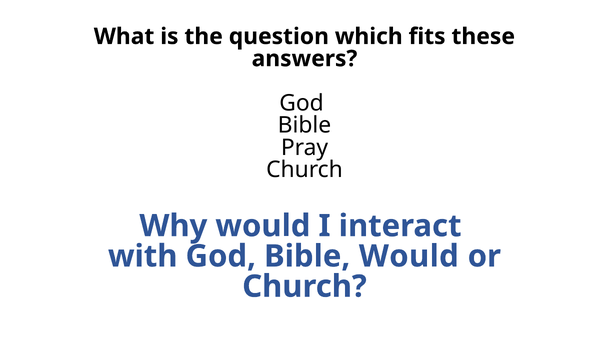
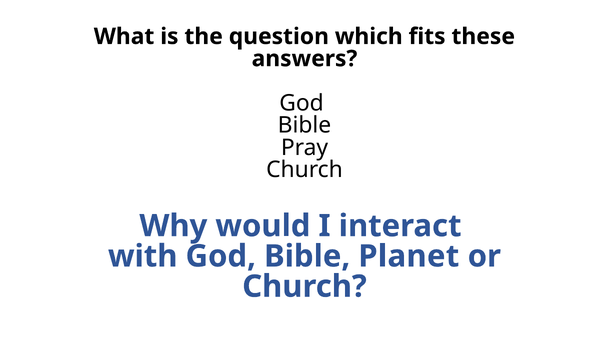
Bible Would: Would -> Planet (409, 256)
